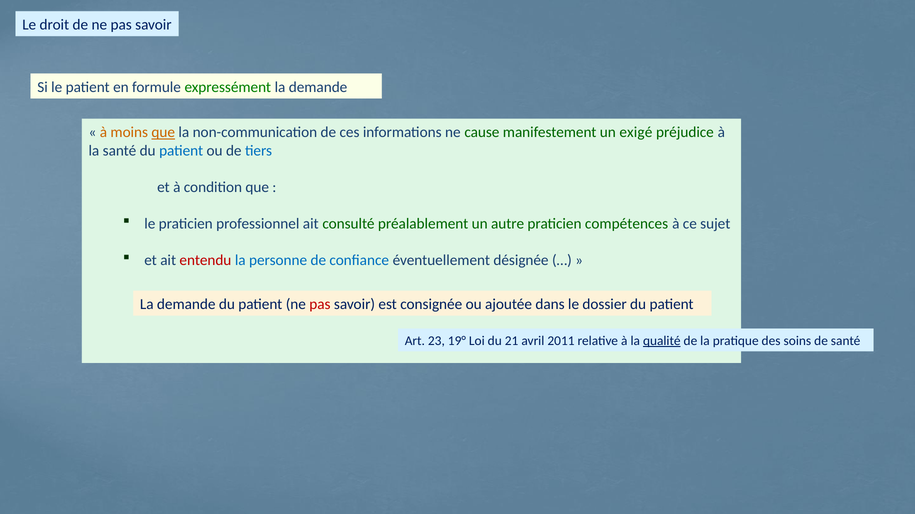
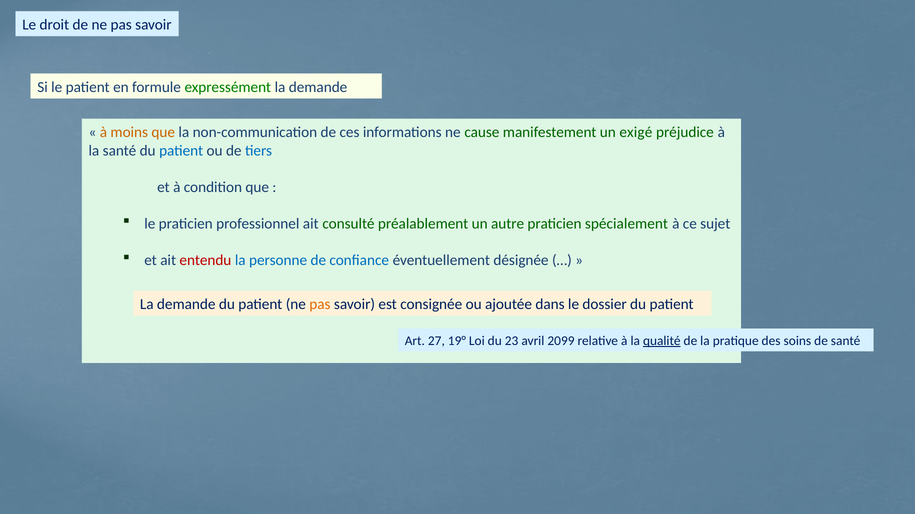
que underline: present -> none (163, 132)
compétences: compétences -> spécialement (627, 224)
pas colour: red -> orange (320, 305)
23: 23 -> 27 (436, 341)
21: 21 -> 23 (512, 341)
2011: 2011 -> 2099 (561, 341)
